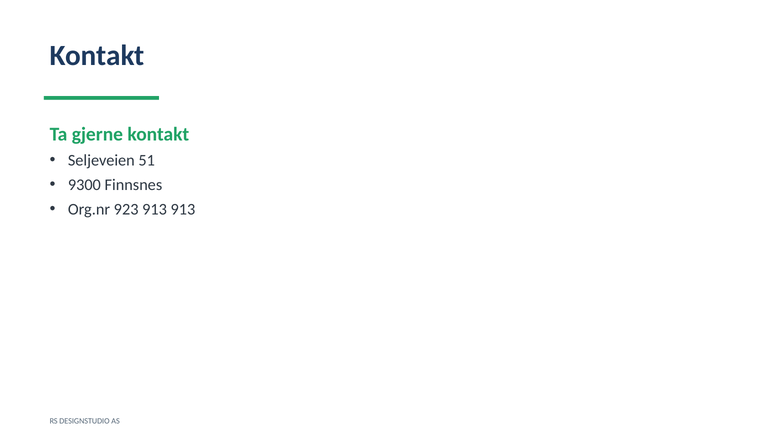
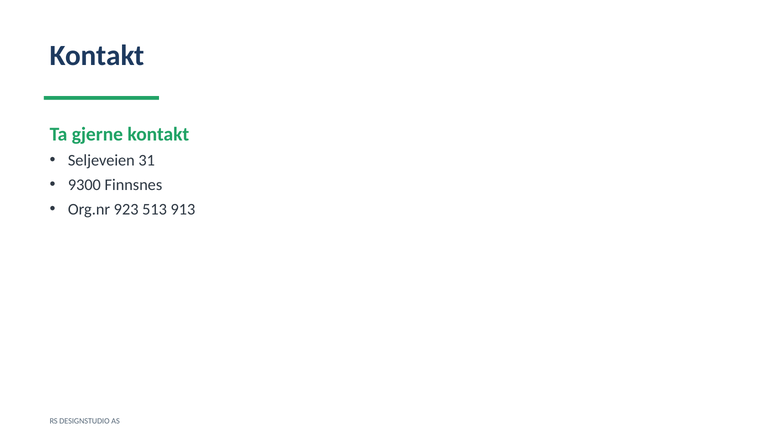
51: 51 -> 31 (147, 160)
923 913: 913 -> 513 (155, 209)
